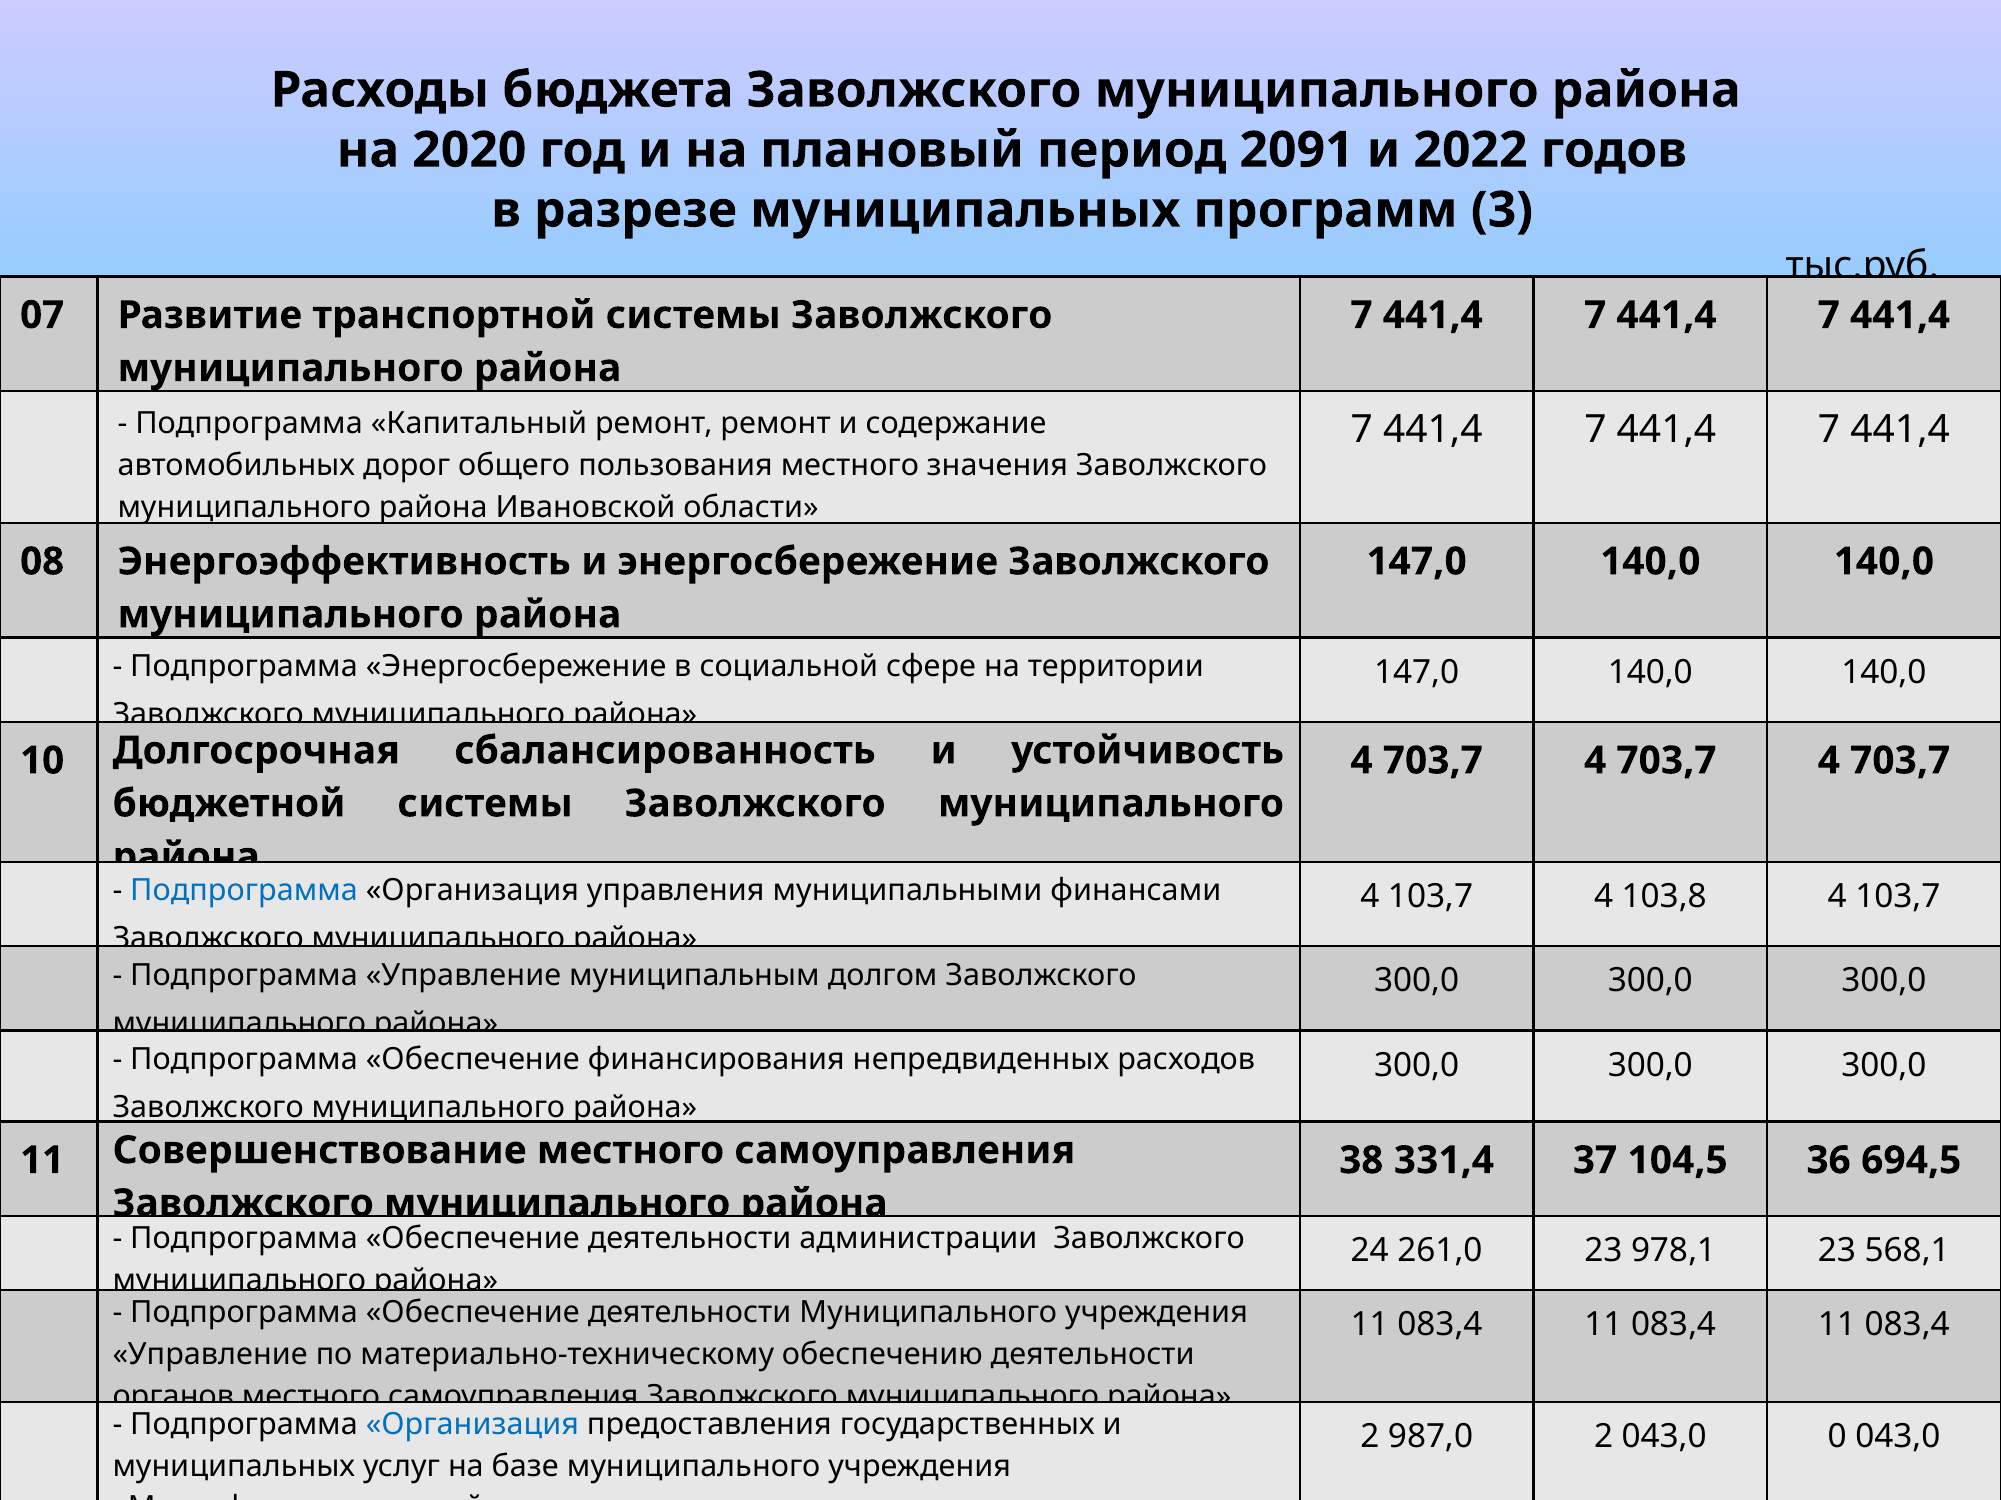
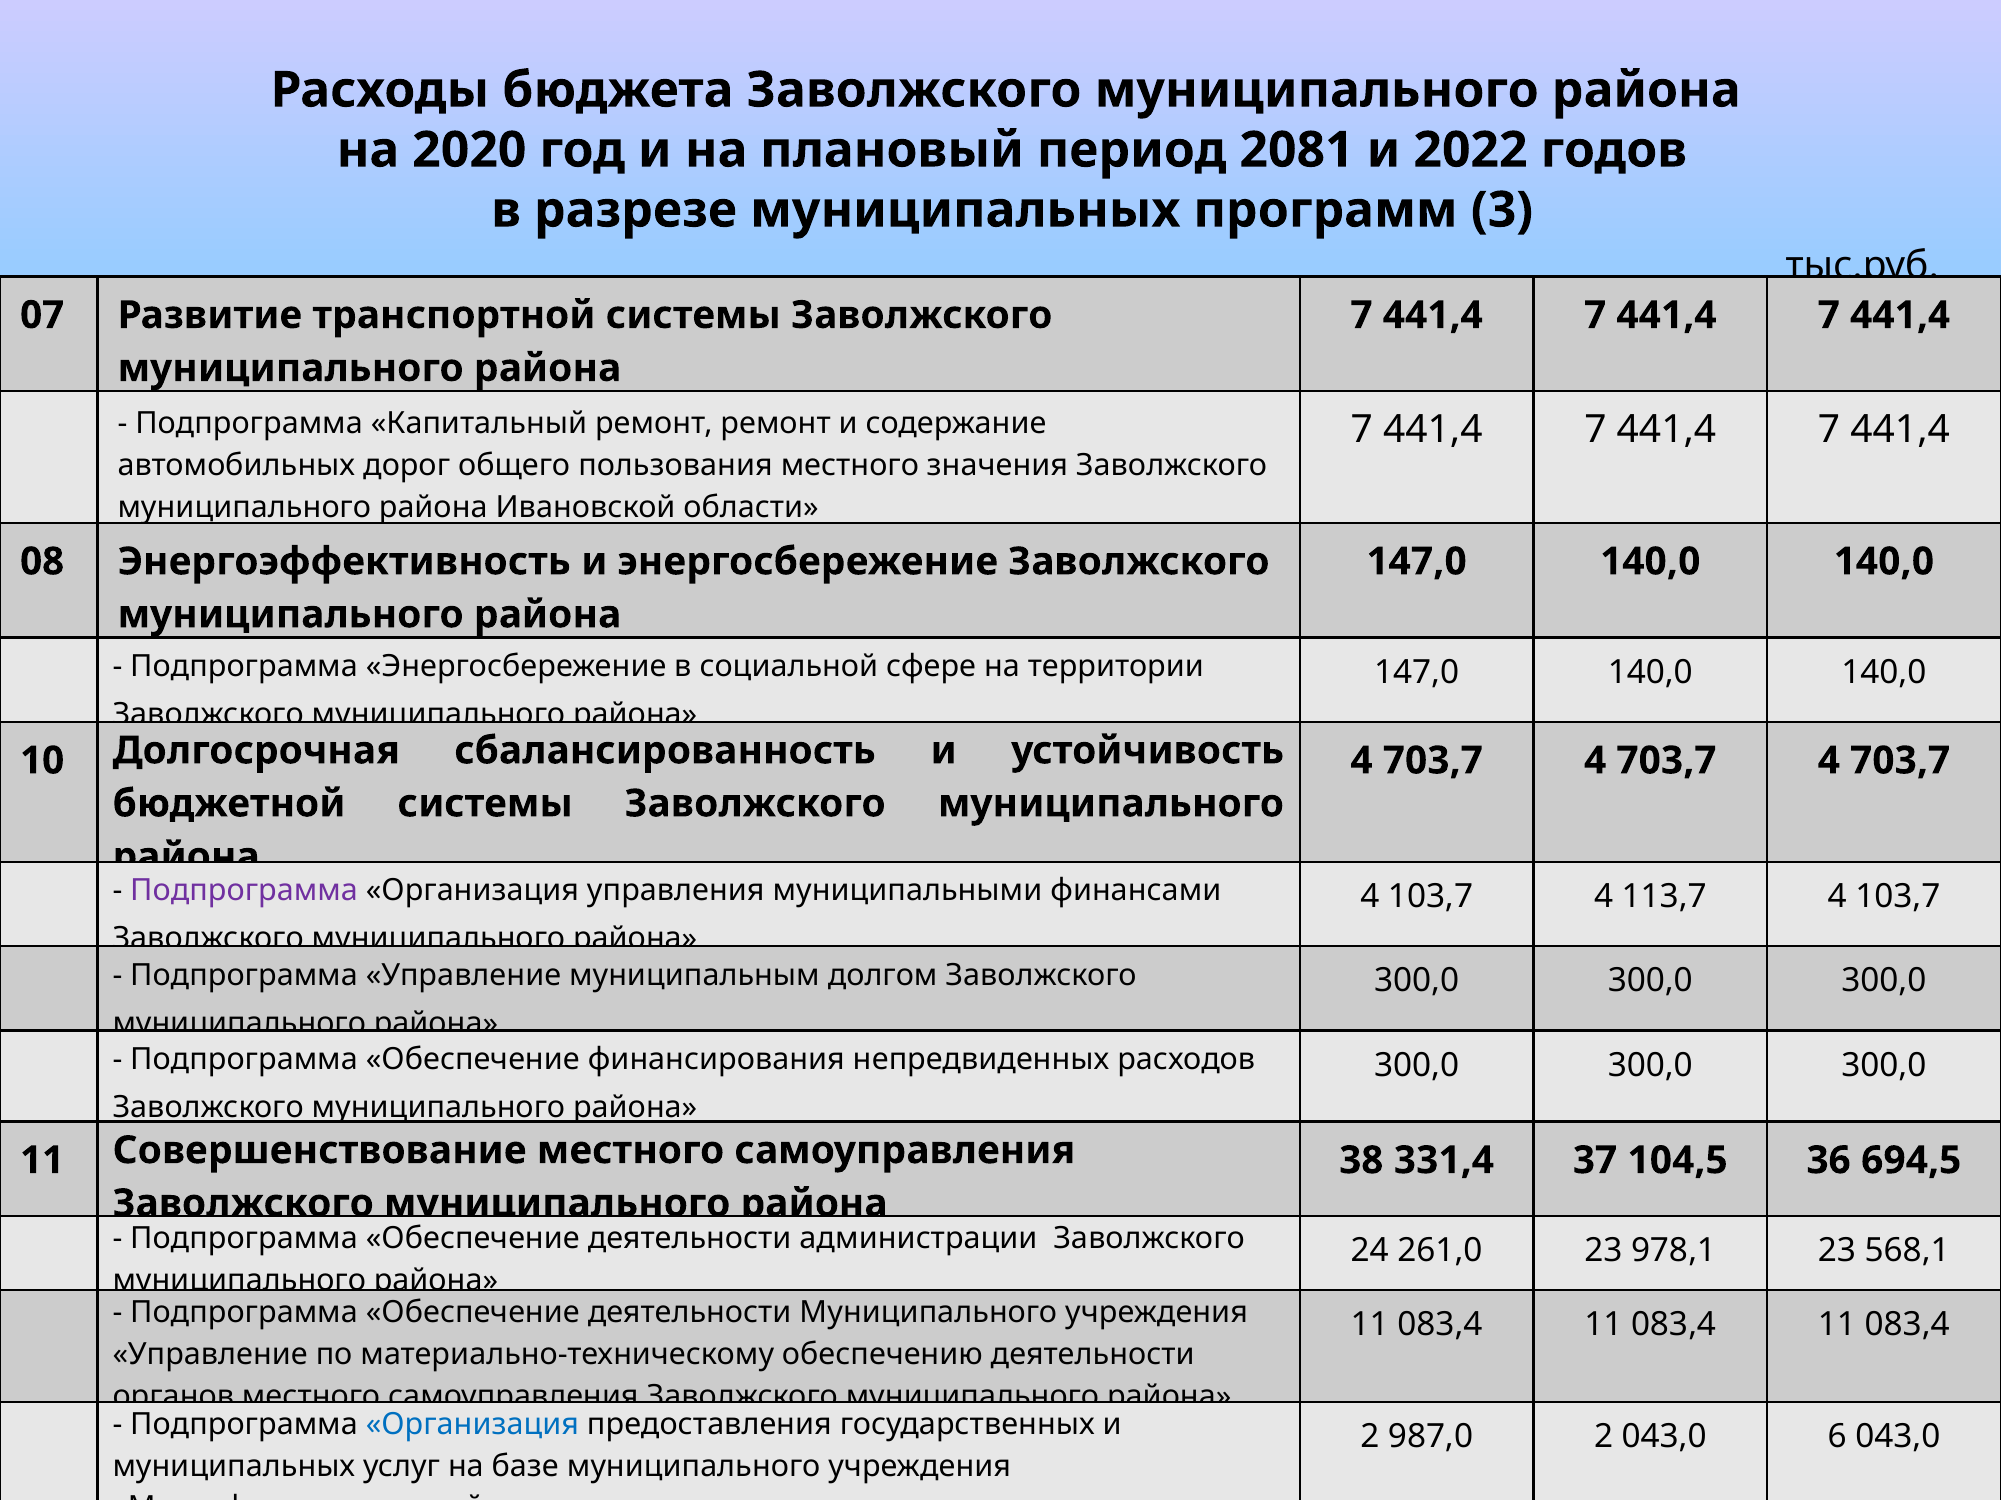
2091: 2091 -> 2081 (1297, 150)
Подпрограмма colour: blue -> purple (244, 891)
103,8: 103,8 -> 113,7 (1664, 897)
0: 0 -> 6 (1837, 1437)
